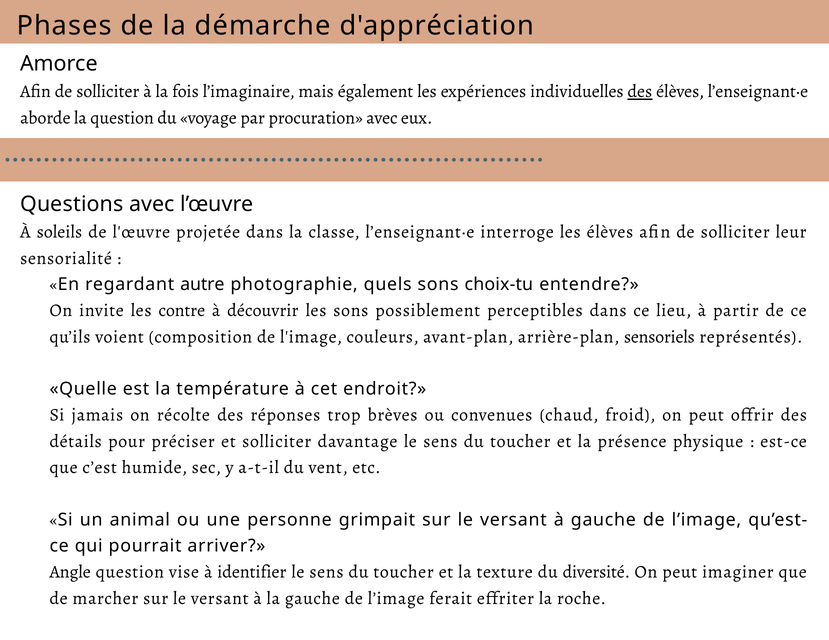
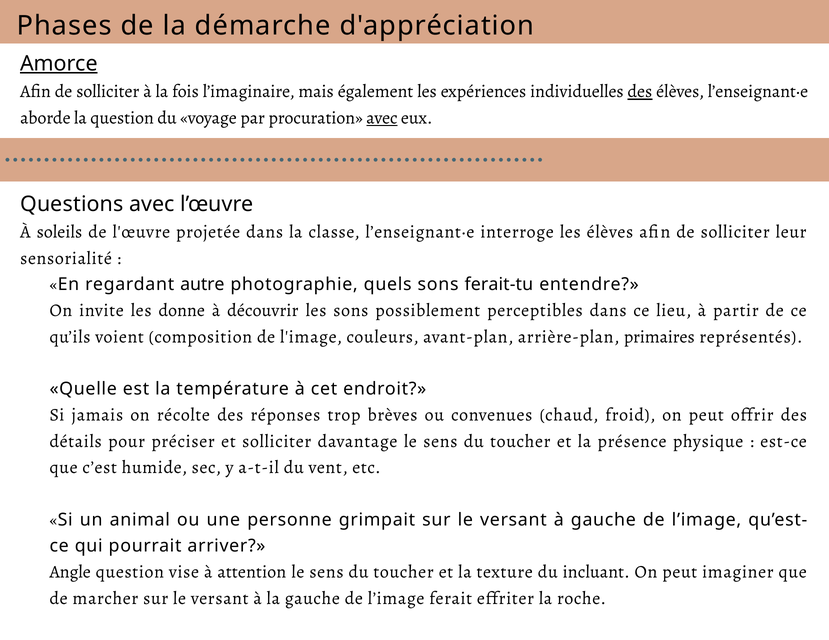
Amorce underline: none -> present (59, 64)
avec underline: none -> present (382, 118)
choix-tu: choix-tu -> ferait-tu (499, 285)
contre: contre -> donne (182, 311)
sensoriels: sensoriels -> primaires (659, 337)
identifier: identifier -> attention (252, 573)
diversité: diversité -> incluant (596, 573)
